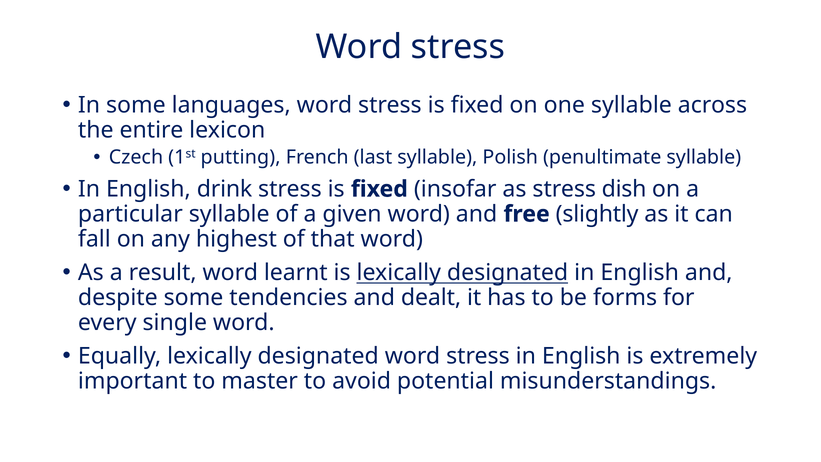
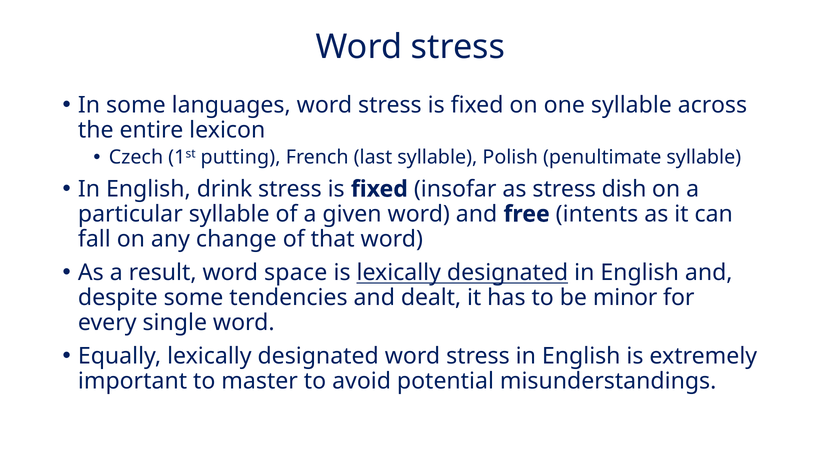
slightly: slightly -> intents (597, 214)
highest: highest -> change (236, 239)
learnt: learnt -> space (296, 272)
forms: forms -> minor (625, 297)
